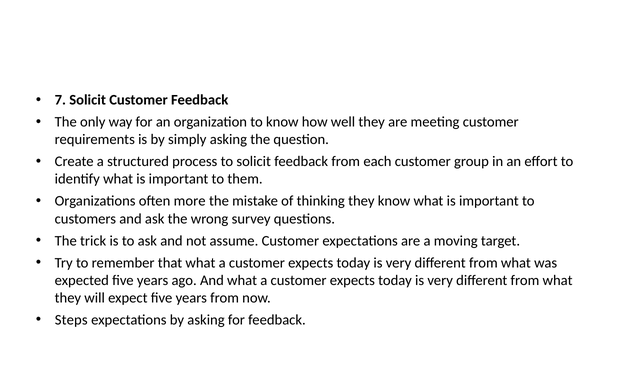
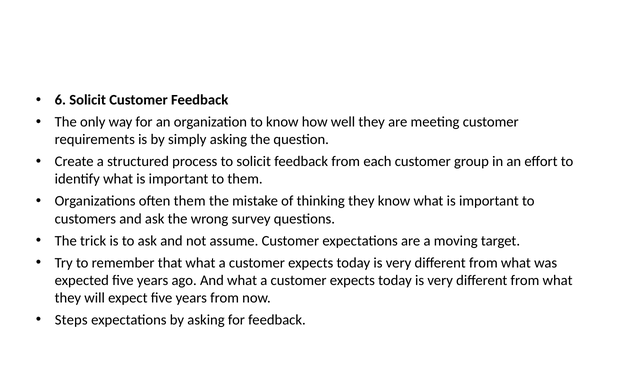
7: 7 -> 6 (60, 100)
often more: more -> them (190, 201)
